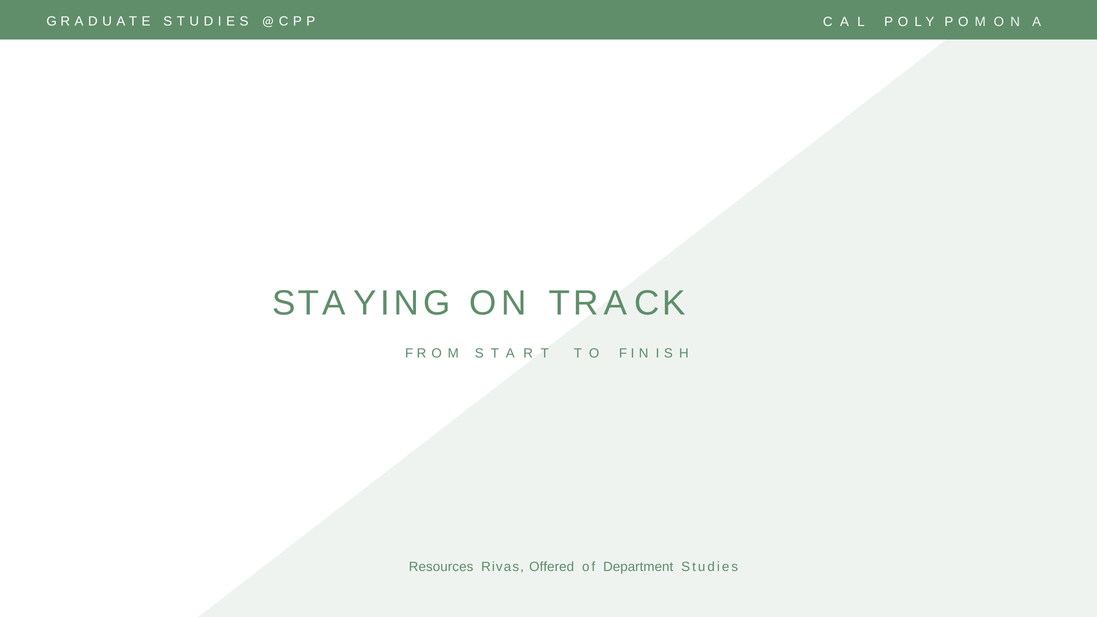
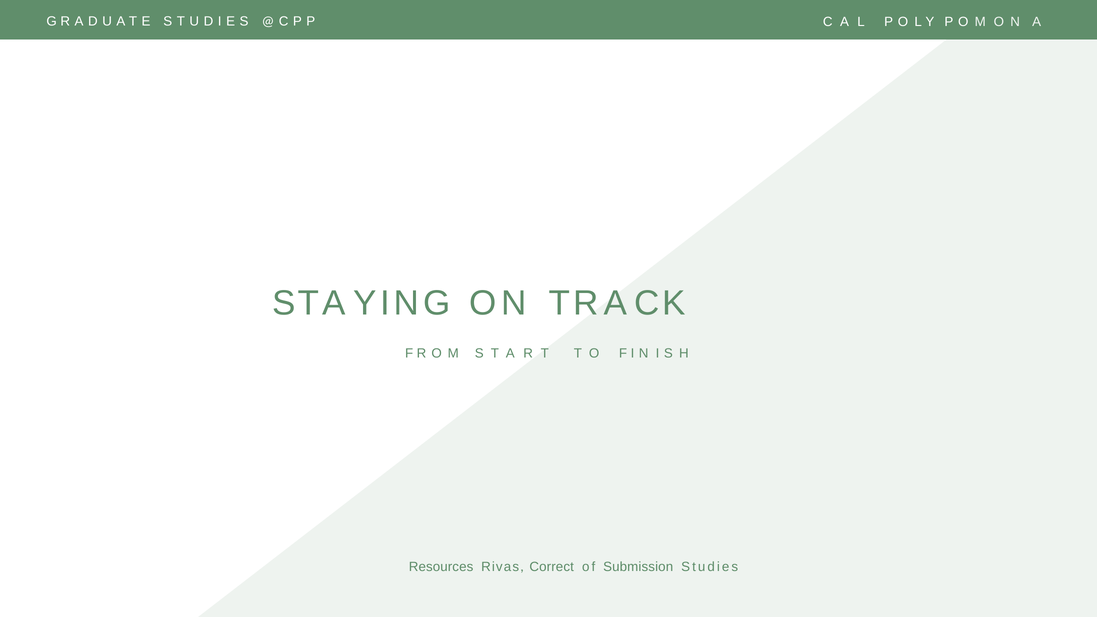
Offered: Offered -> Correct (552, 567)
Department: Department -> Submission (638, 567)
